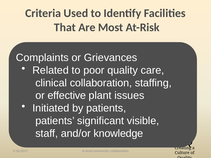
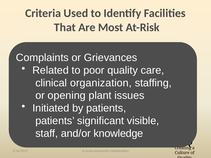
clinical collaboration: collaboration -> organization (101, 83)
effective: effective -> opening (67, 96)
